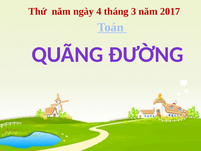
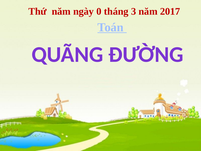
4: 4 -> 0 (99, 11)
